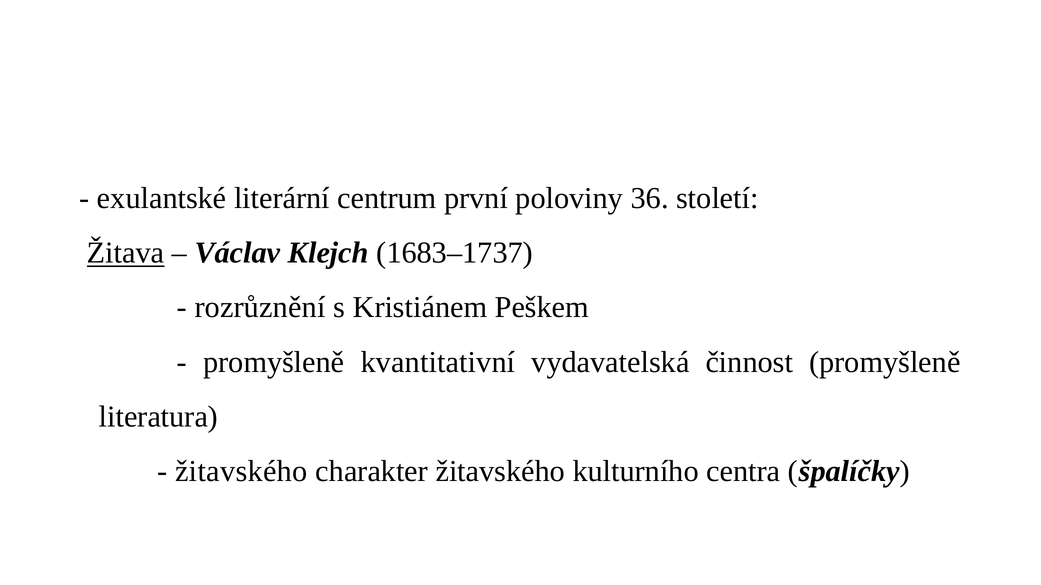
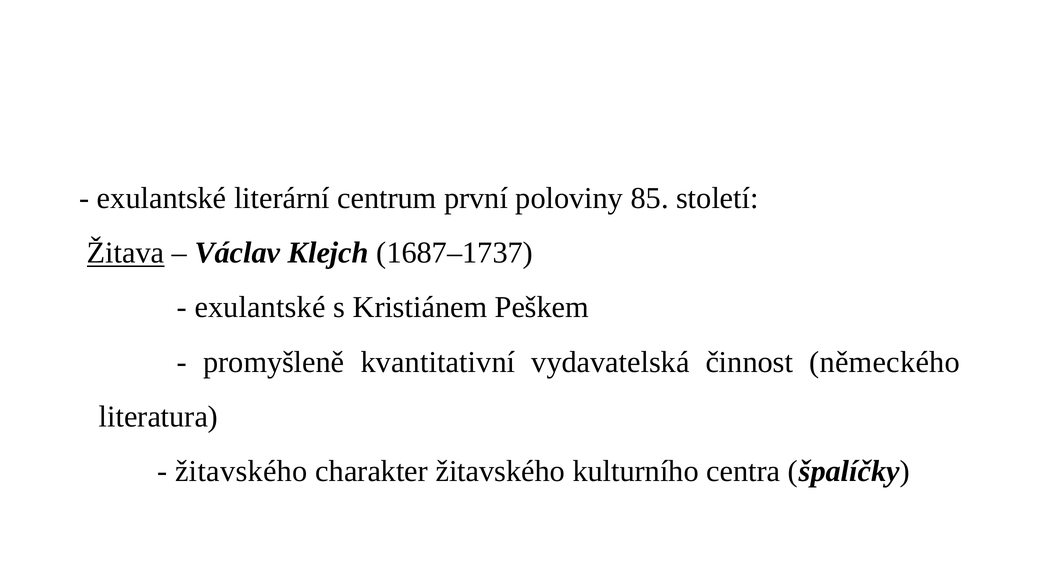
36: 36 -> 85 (650, 198)
1683–1737: 1683–1737 -> 1687–1737 (455, 253)
rozrůznění: rozrůznění -> exulantské (260, 308)
činnost promyšleně: promyšleně -> německého (885, 362)
